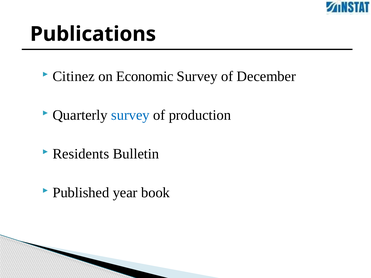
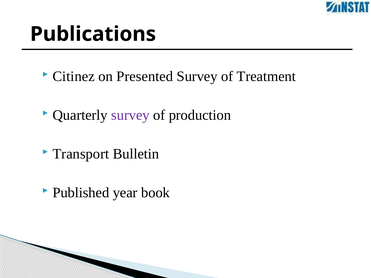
Economic: Economic -> Presented (145, 76)
December: December -> Treatment (266, 76)
survey colour: blue -> purple (130, 115)
Residents: Residents -> Transport (81, 154)
